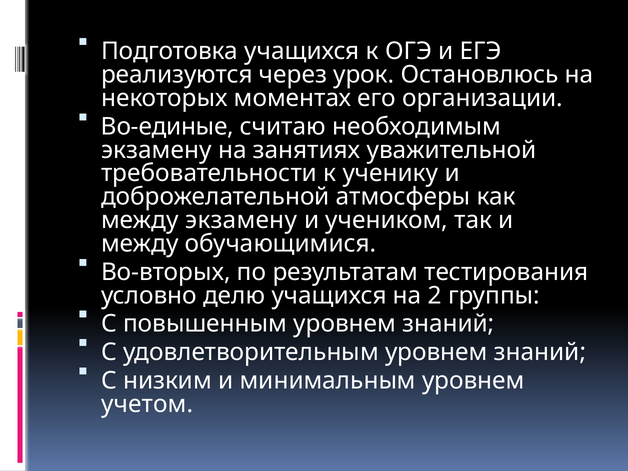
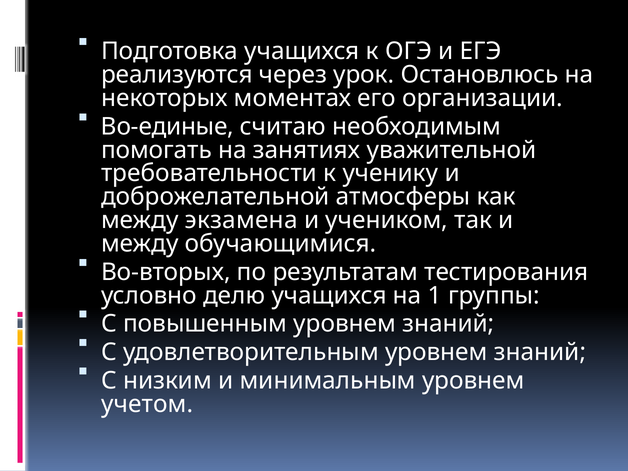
экзамену: экзамену -> помогать (157, 150)
между экзамену: экзамену -> экзамена (241, 220)
2: 2 -> 1 (435, 296)
